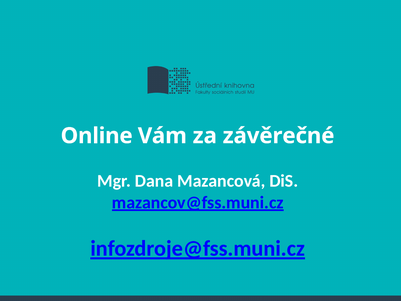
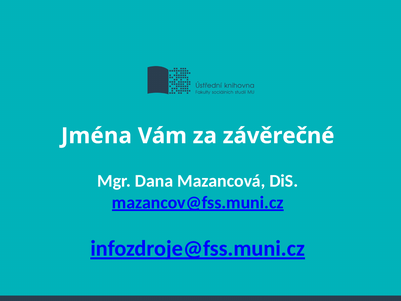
Online: Online -> Jména (96, 136)
